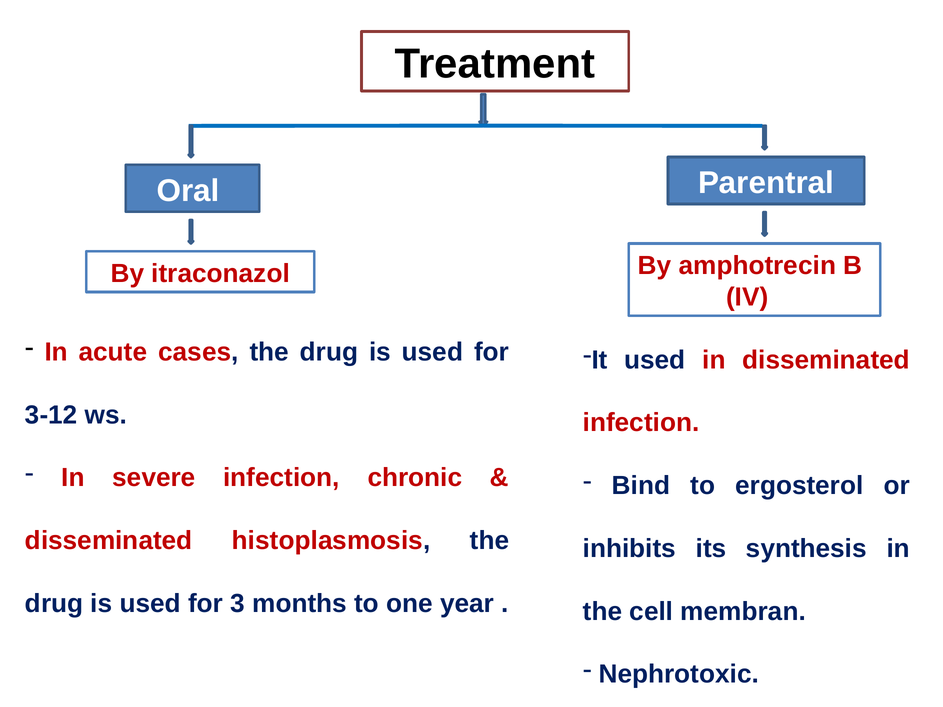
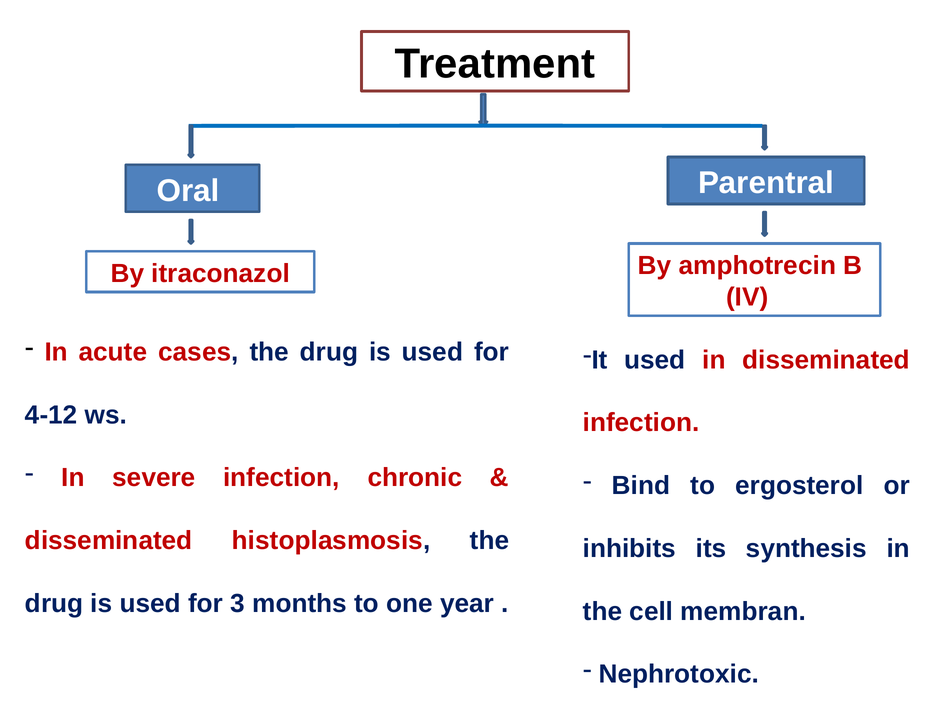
3-12: 3-12 -> 4-12 (51, 415)
